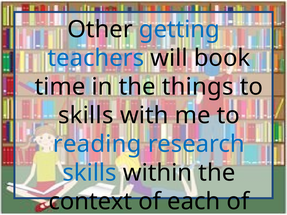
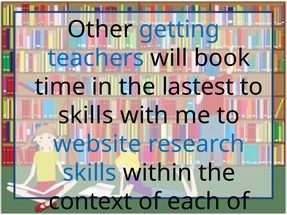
things: things -> lastest (198, 87)
reading: reading -> website (97, 144)
